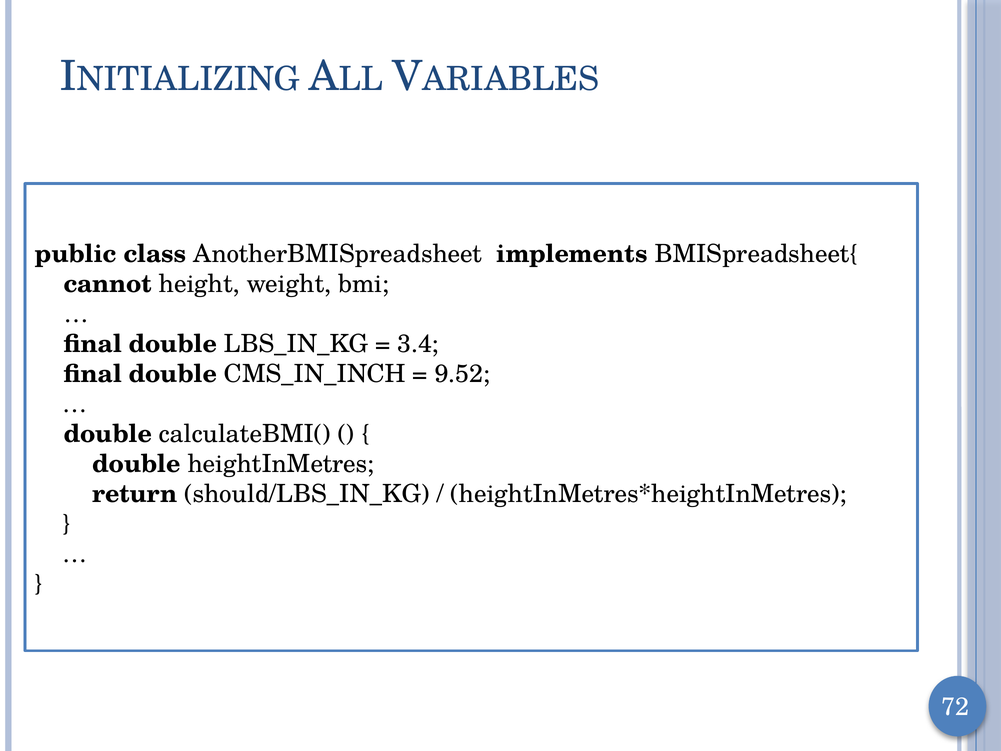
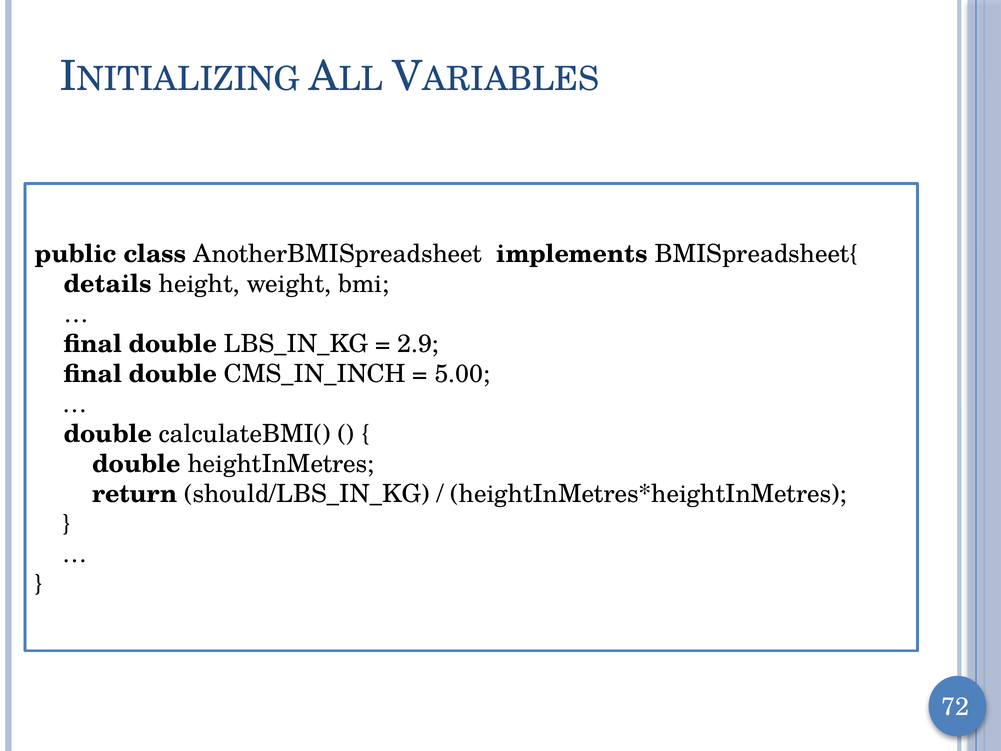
cannot: cannot -> details (108, 284)
3.4: 3.4 -> 2.9 (418, 344)
9.52: 9.52 -> 5.00 (462, 374)
